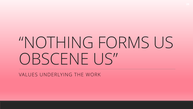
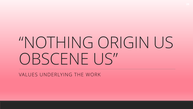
FORMS: FORMS -> ORIGIN (124, 43)
